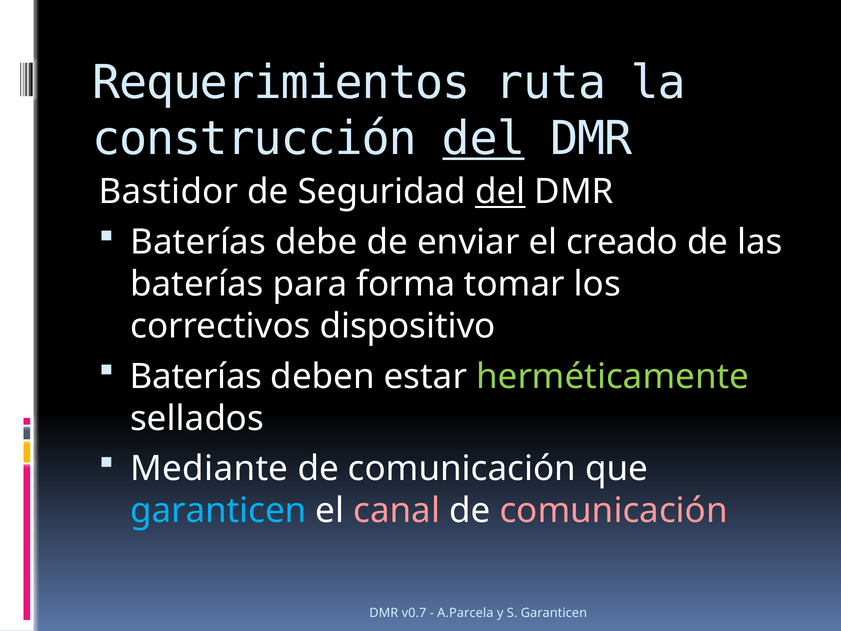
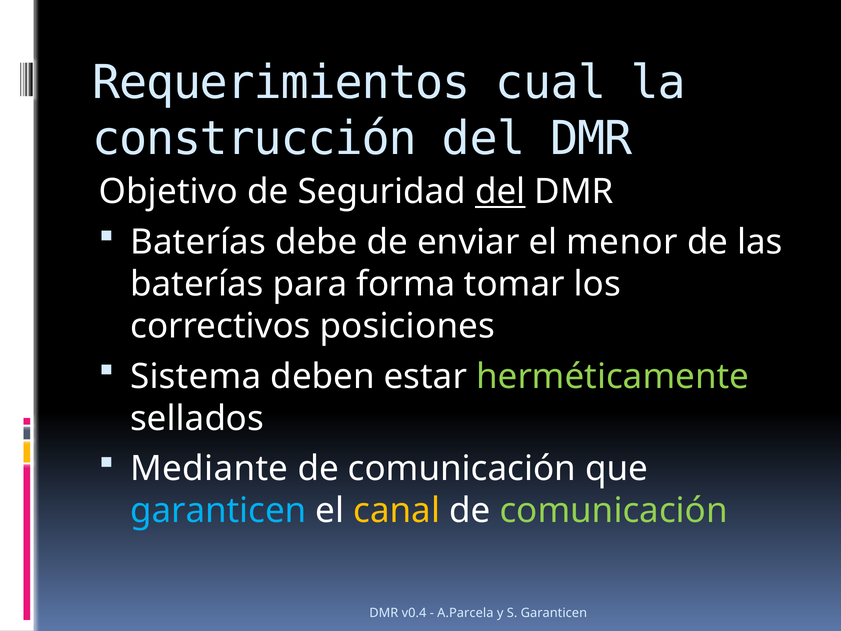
ruta: ruta -> cual (551, 83)
del underline: present -> none (484, 139)
Bastidor: Bastidor -> Objetivo (168, 192)
creado: creado -> menor (622, 242)
dispositivo: dispositivo -> posiciones (407, 326)
Baterías: Baterías -> Sistema (196, 376)
canal colour: pink -> yellow (397, 511)
comunicación colour: pink -> light green (614, 511)
v0.7: v0.7 -> v0.4 (414, 613)
